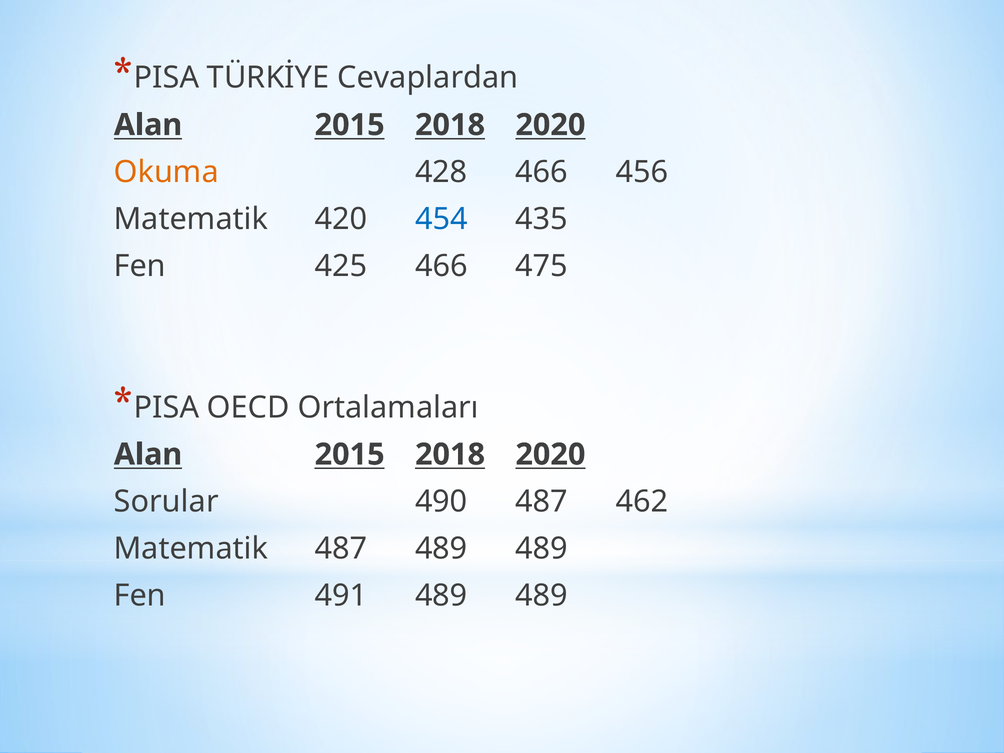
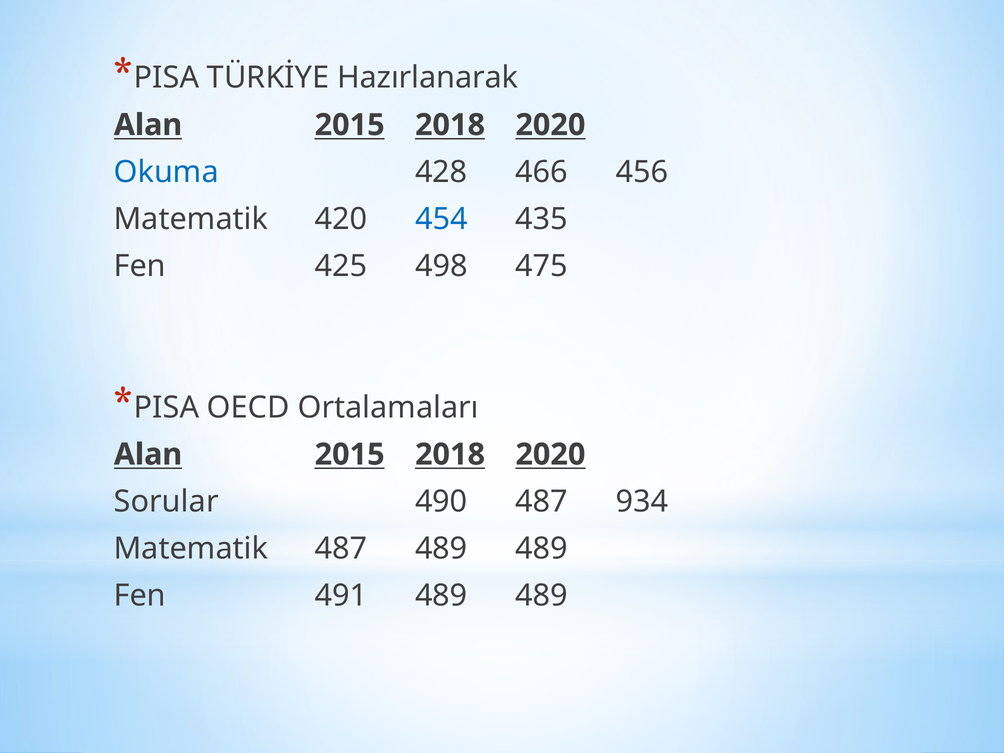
Cevaplardan: Cevaplardan -> Hazırlanarak (428, 78)
Okuma colour: orange -> blue (166, 172)
425 466: 466 -> 498 (441, 266)
462: 462 -> 934 (642, 502)
